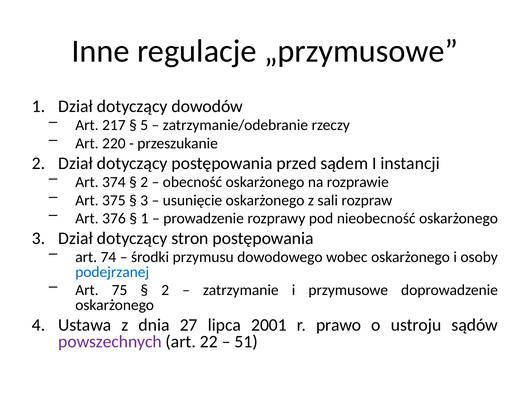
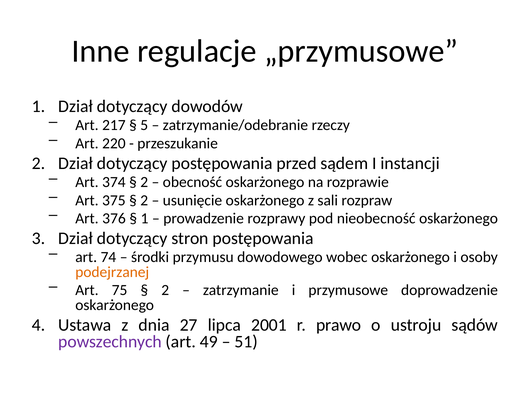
3: 3 -> 2 (144, 201)
podejrzanej colour: blue -> orange (112, 272)
22: 22 -> 49 (209, 342)
